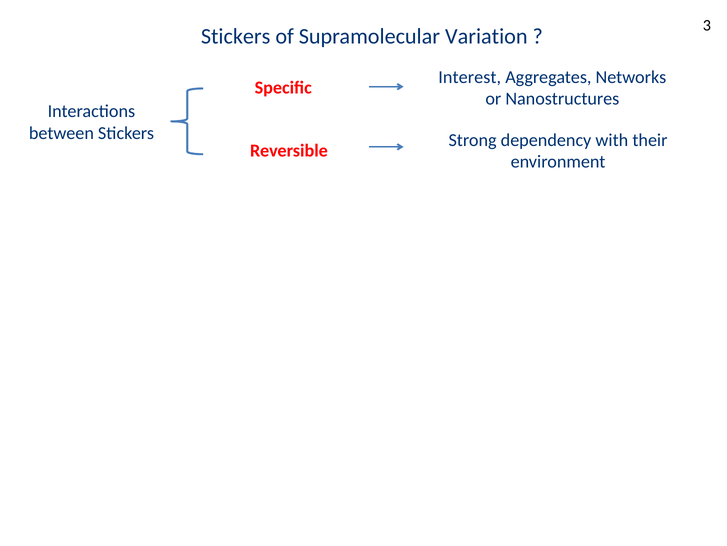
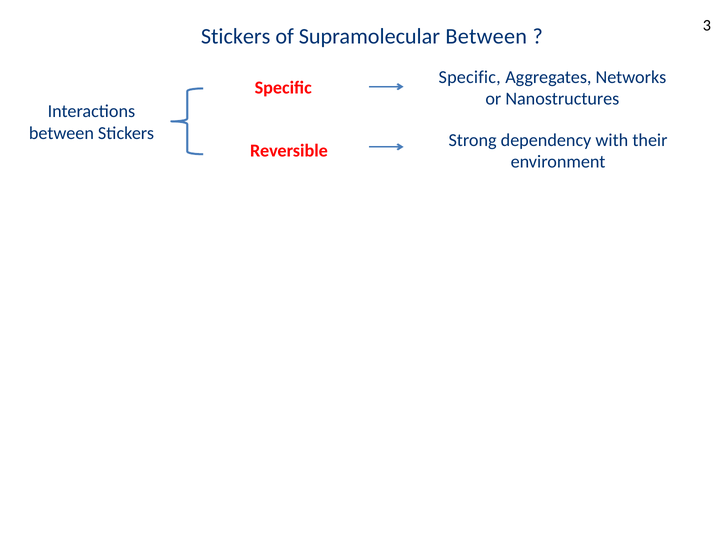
Supramolecular Variation: Variation -> Between (486, 37)
Interest: Interest -> Specific (470, 77)
